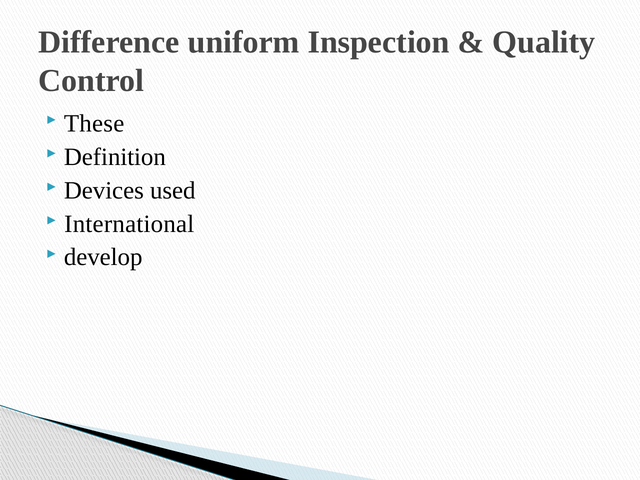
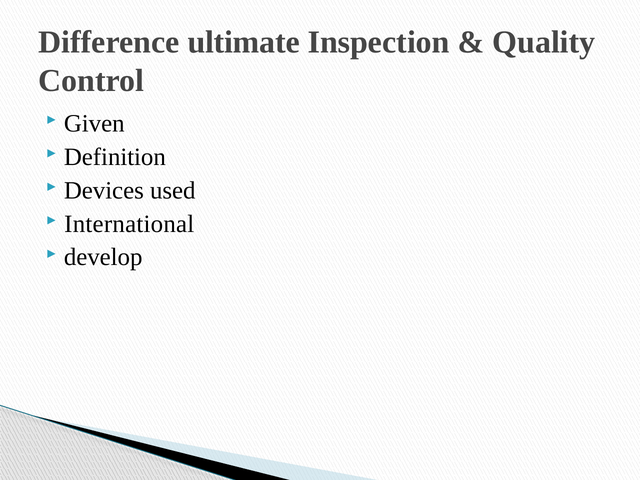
uniform: uniform -> ultimate (244, 42)
These: These -> Given (94, 124)
